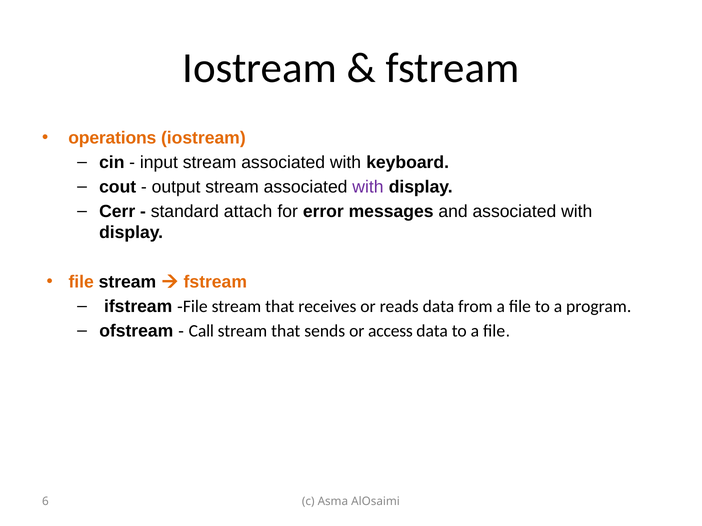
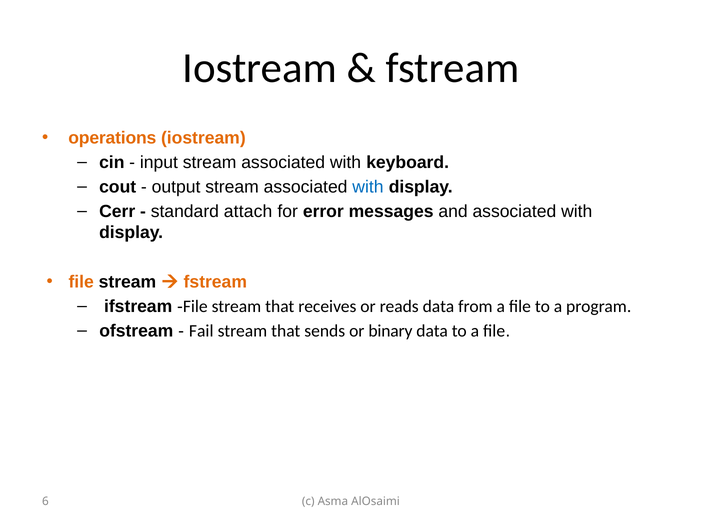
with colour: purple -> blue (368, 187)
Call: Call -> Fail (201, 331)
access: access -> binary (390, 331)
